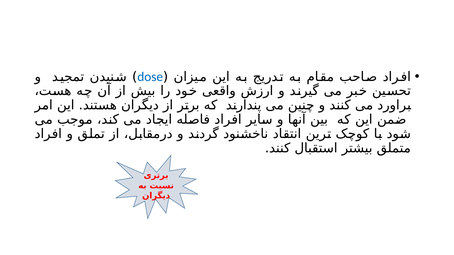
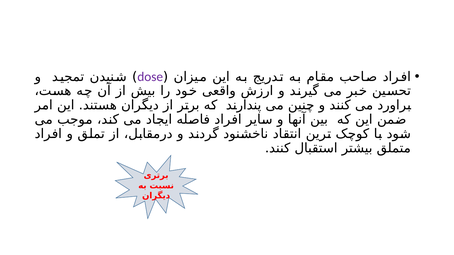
dose colour: blue -> purple (150, 77)
